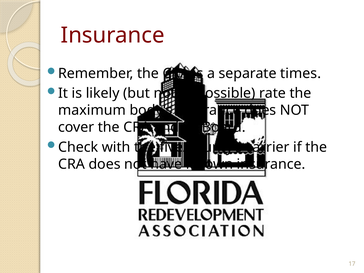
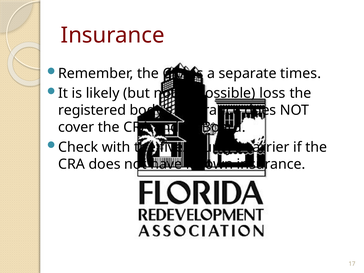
rate: rate -> loss (272, 93)
maximum: maximum -> registered (92, 110)
